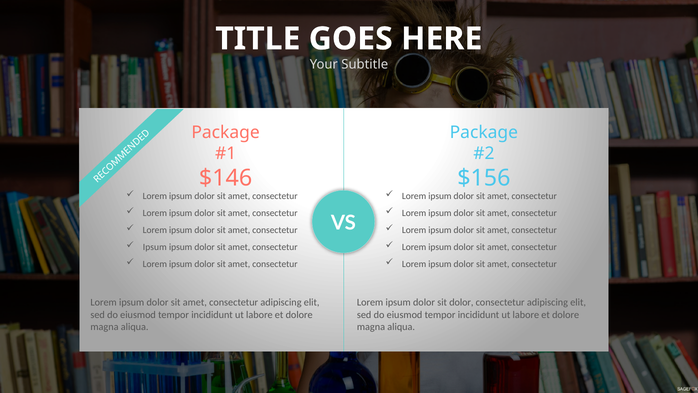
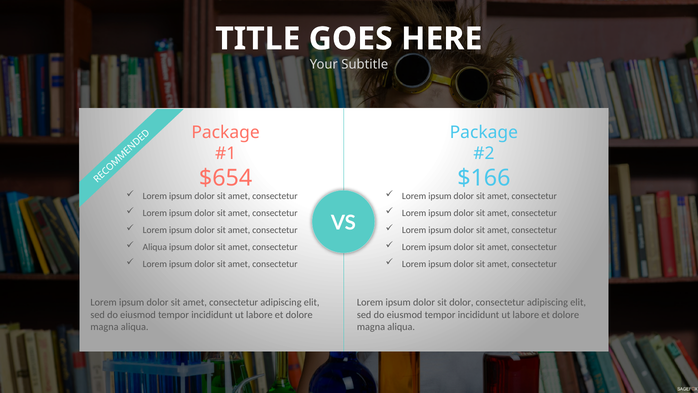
$146: $146 -> $654 (226, 178)
$156: $156 -> $166 (484, 178)
Ipsum: Ipsum -> Aliqua (155, 247)
